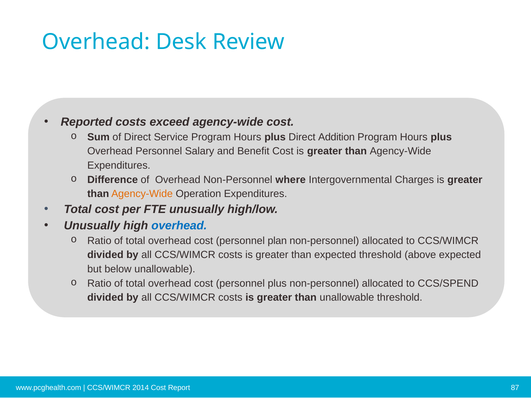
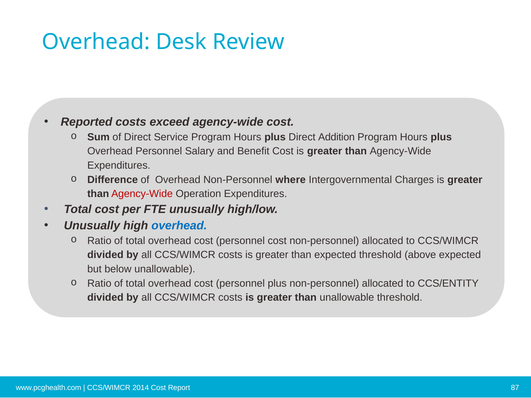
Agency-Wide colour: orange -> red (142, 194)
personnel plan: plan -> cost (277, 241)
CCS/SPEND: CCS/SPEND -> CCS/ENTITY (448, 284)
